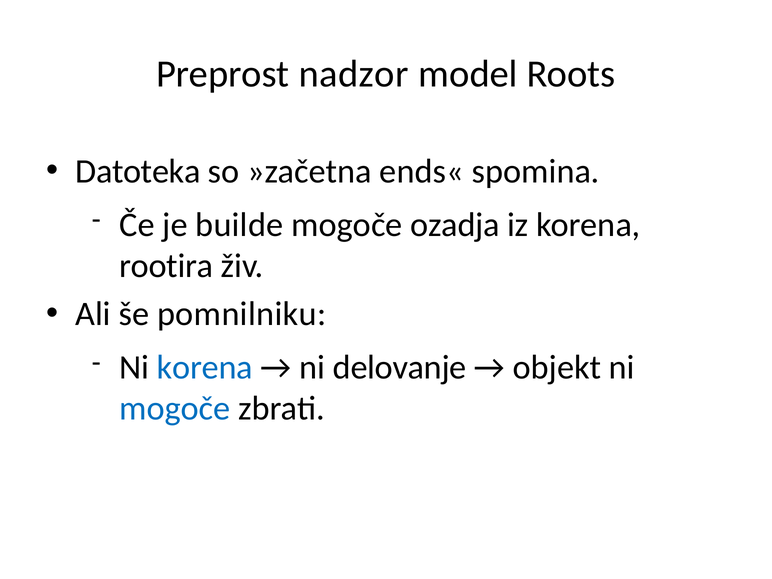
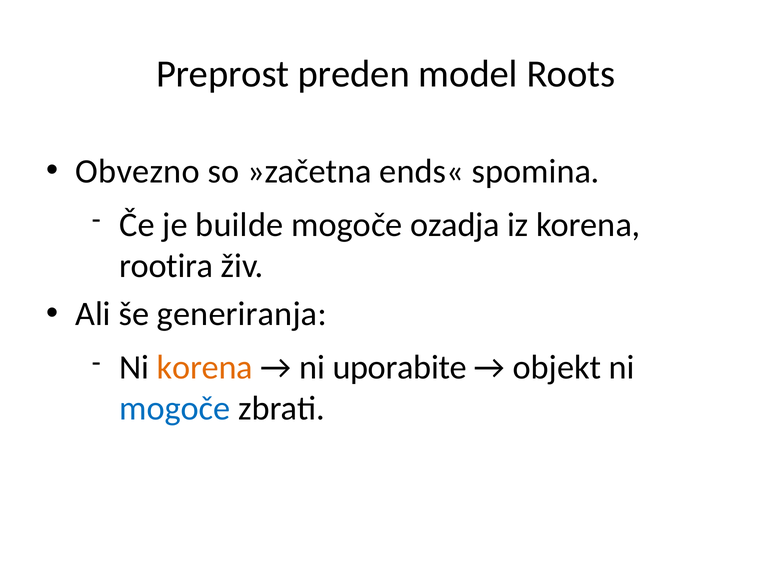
nadzor: nadzor -> preden (354, 74)
Datoteka: Datoteka -> Obvezno (138, 171)
pomnilniku: pomnilniku -> generiranja (242, 314)
korena colour: blue -> orange (205, 367)
delovanje: delovanje -> uporabite (400, 367)
